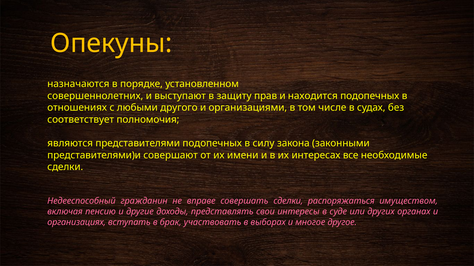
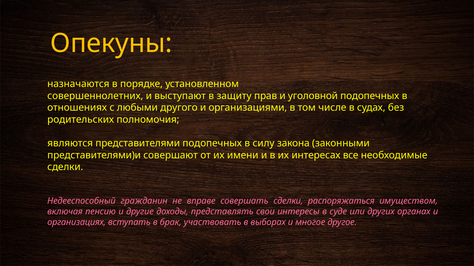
находится: находится -> уголовной (313, 96)
соответствует: соответствует -> родительских (81, 120)
